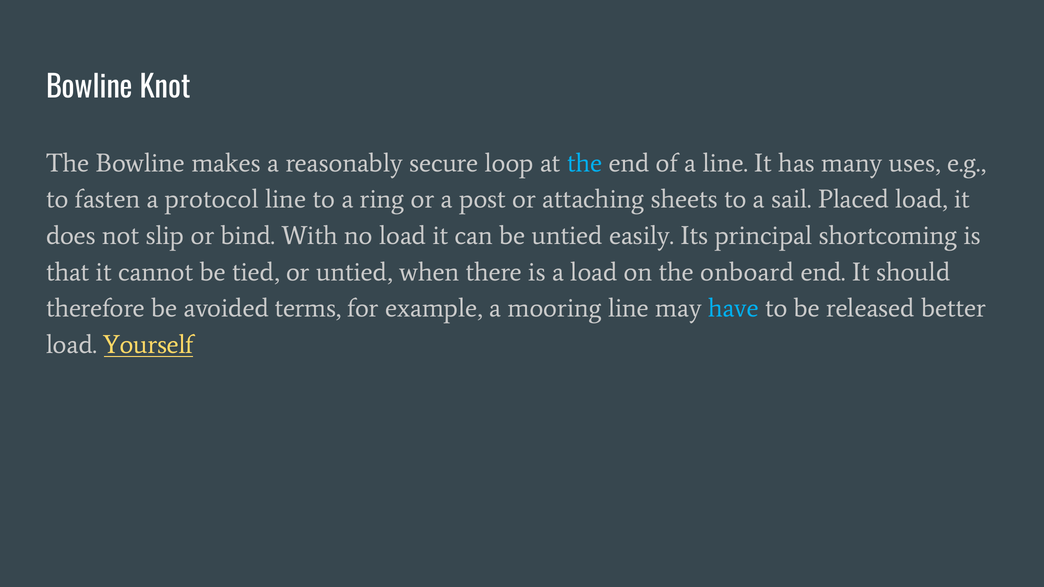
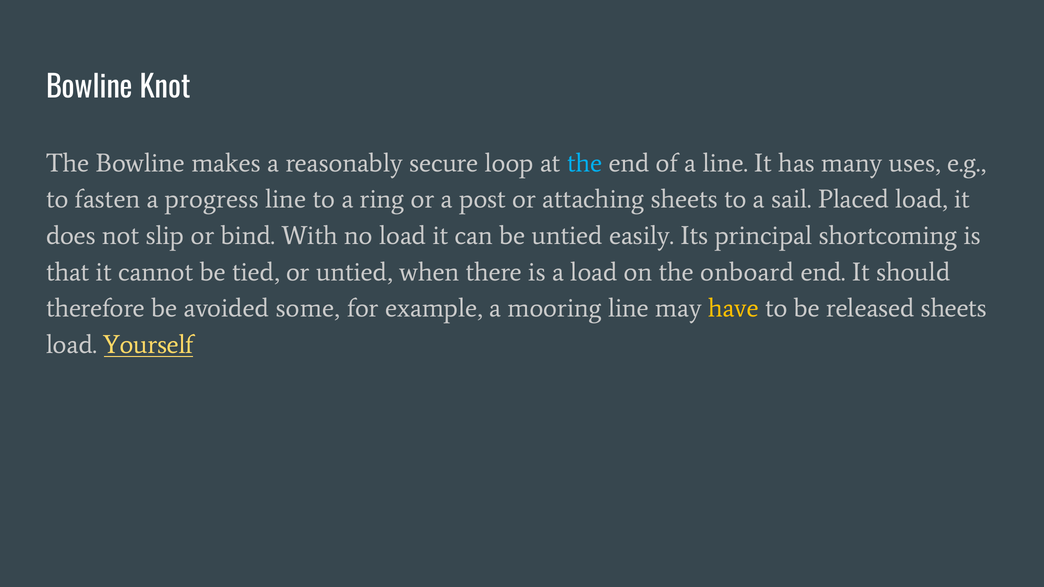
protocol: protocol -> progress (212, 199)
terms: terms -> some (308, 308)
have colour: light blue -> yellow (734, 308)
released better: better -> sheets (954, 308)
